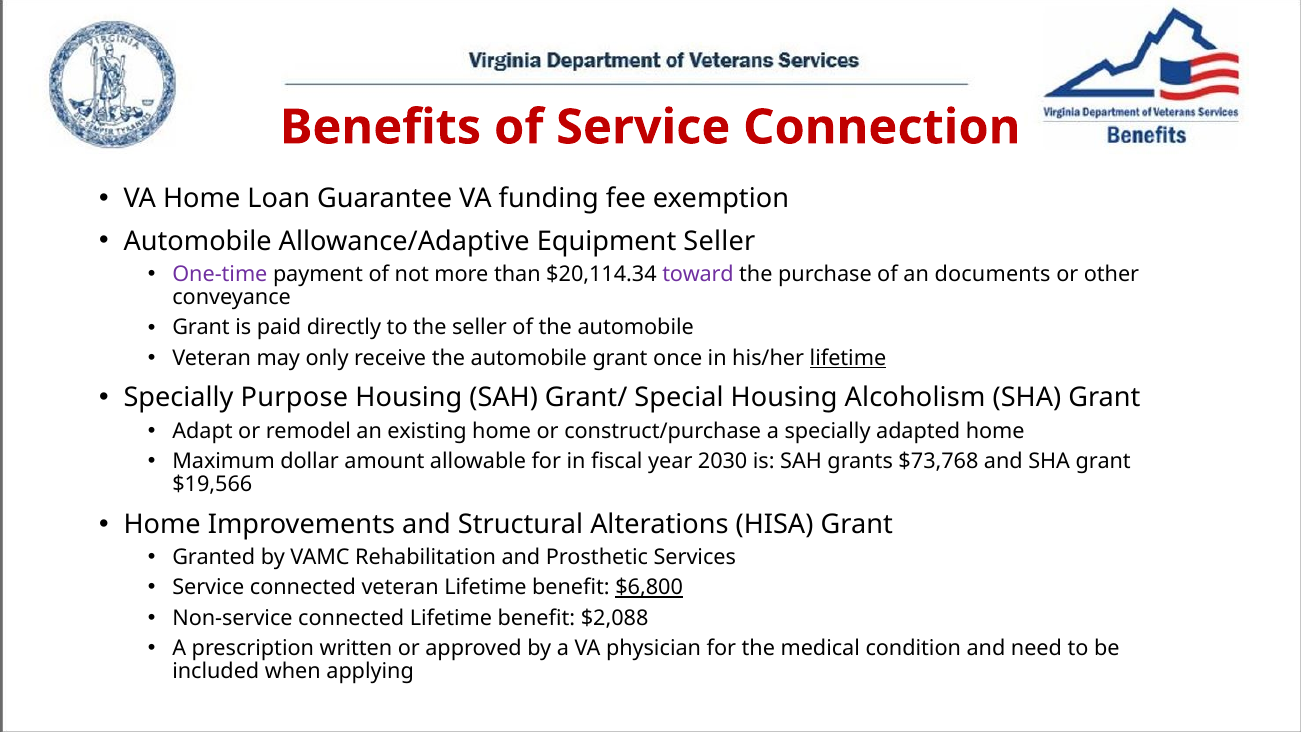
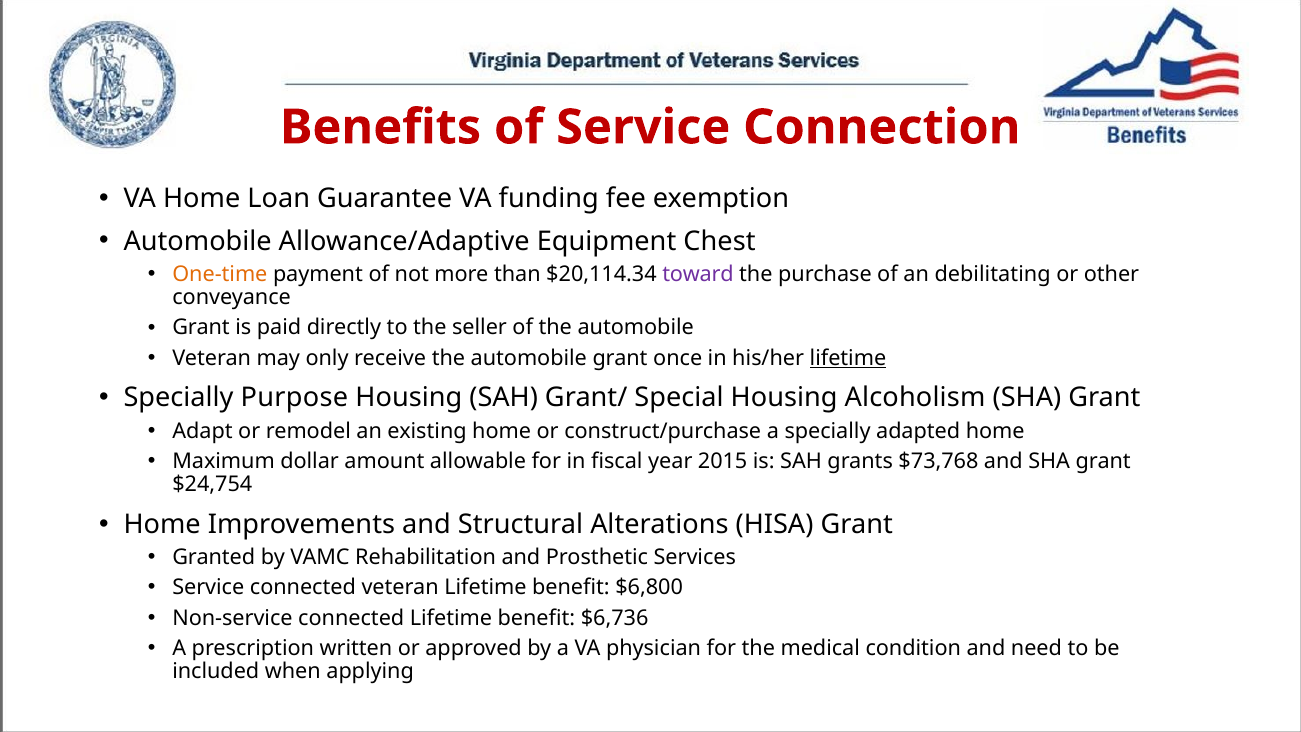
Equipment Seller: Seller -> Chest (719, 241)
One-time colour: purple -> orange (220, 274)
documents: documents -> debilitating (993, 274)
2030: 2030 -> 2015 (723, 461)
$19,566: $19,566 -> $24,754 (212, 484)
$6,800 underline: present -> none (649, 588)
$2,088: $2,088 -> $6,736 (615, 618)
